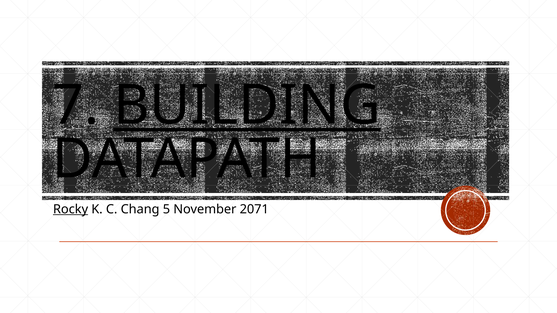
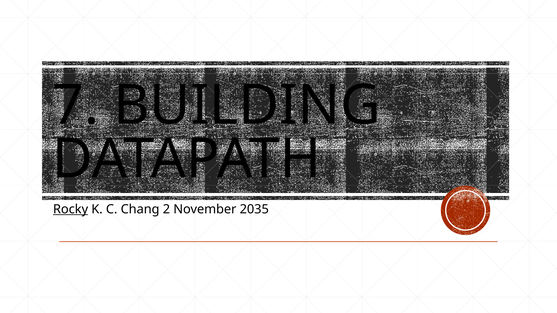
BUILDING underline: present -> none (247, 106)
5: 5 -> 2 (166, 209)
2071: 2071 -> 2035 (254, 209)
